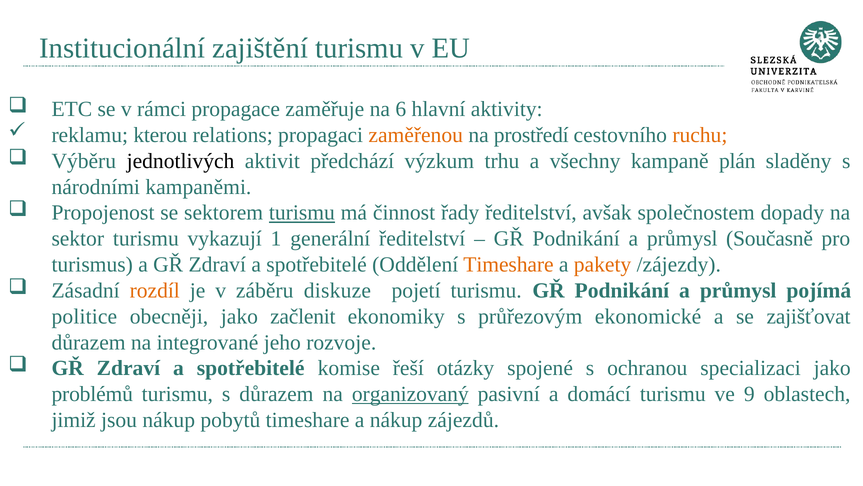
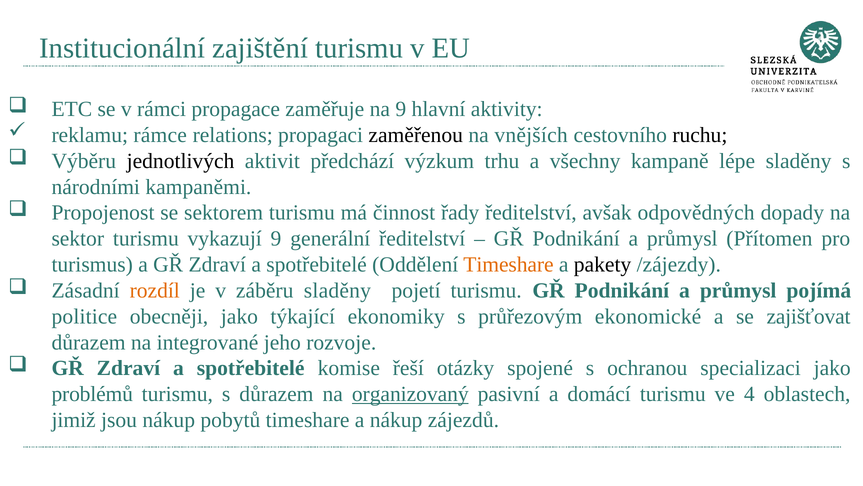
na 6: 6 -> 9 (401, 109)
kterou: kterou -> rámce (160, 135)
zaměřenou colour: orange -> black (416, 135)
prostředí: prostředí -> vnějších (531, 135)
ruchu colour: orange -> black (700, 135)
plán: plán -> lépe (737, 161)
turismu underline: present -> none (302, 213)
společnostem: společnostem -> odpovědných (696, 213)
vykazují 1: 1 -> 9 (276, 238)
Současně: Současně -> Přítomen (769, 238)
pakety colour: orange -> black (603, 264)
záběru diskuze: diskuze -> sladěny (337, 290)
začlenit: začlenit -> týkající (303, 316)
9: 9 -> 4 (749, 394)
